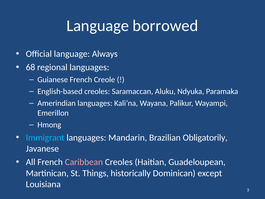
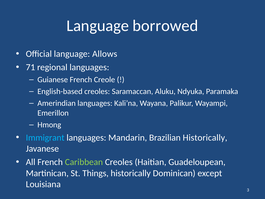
Always: Always -> Allows (105, 54)
68: 68 -> 71 (30, 67)
Brazilian Obligatorily: Obligatorily -> Historically (205, 137)
Caribbean colour: pink -> light green (84, 162)
